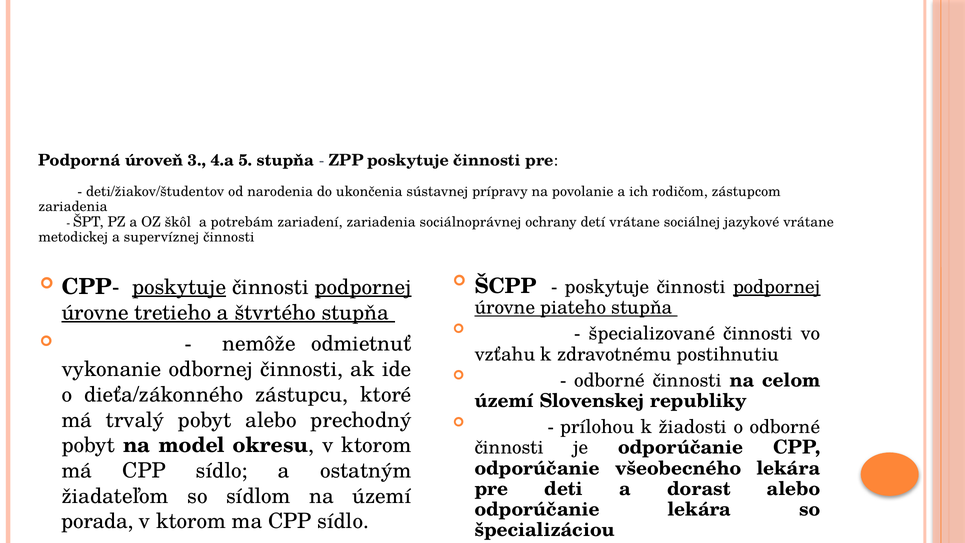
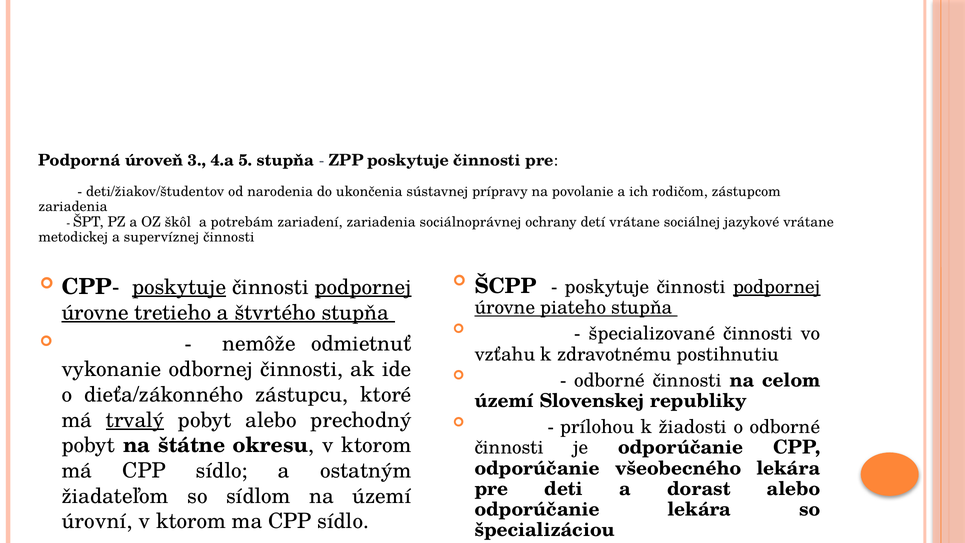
trvalý underline: none -> present (135, 420)
model: model -> štátne (192, 445)
porada: porada -> úrovní (97, 521)
